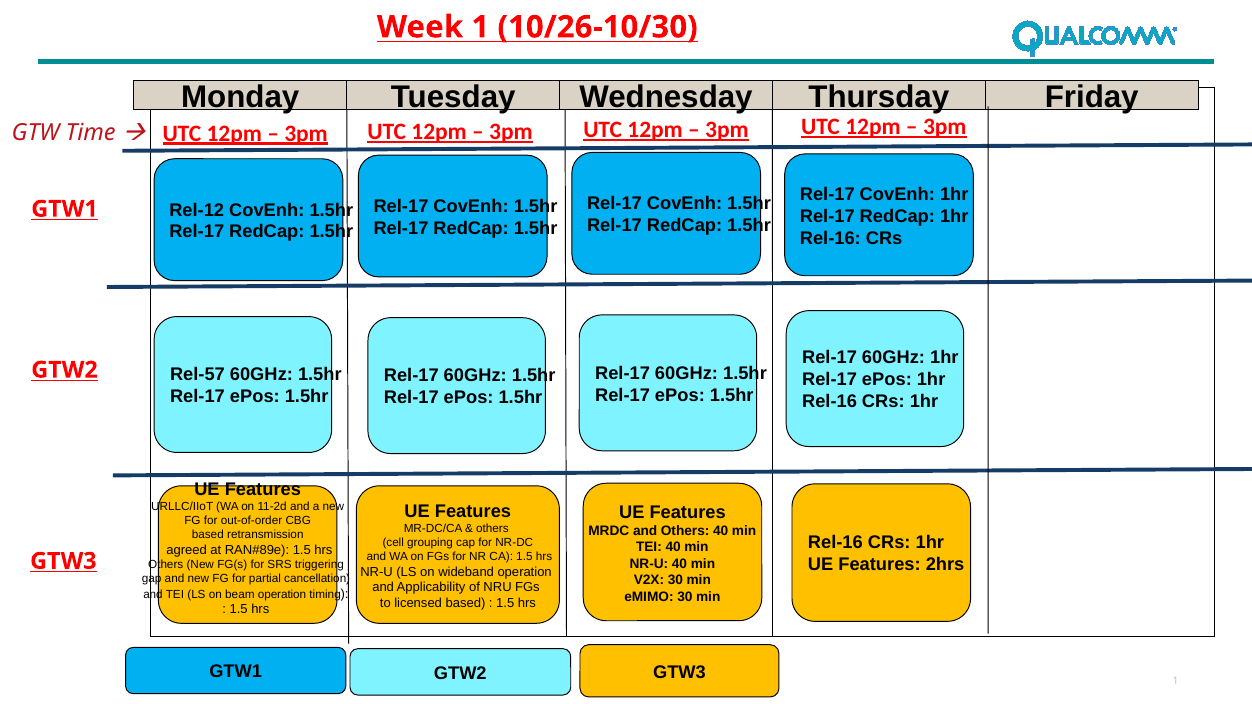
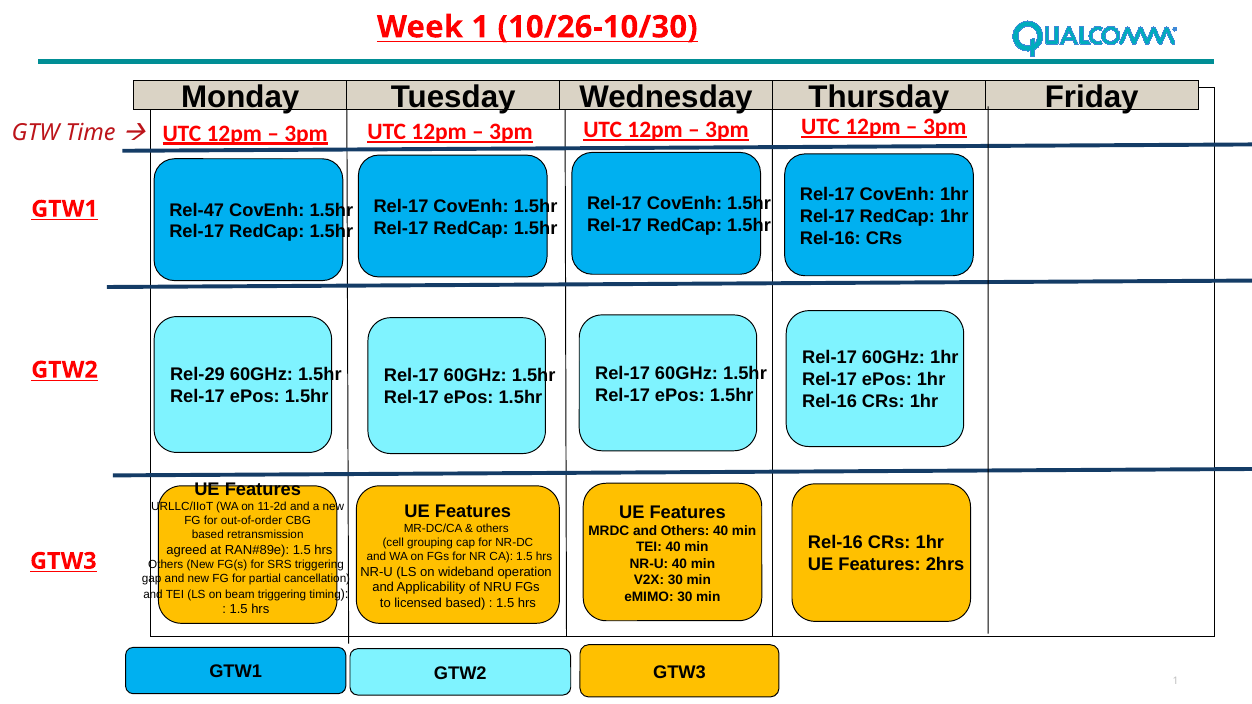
Rel-12: Rel-12 -> Rel-47 (197, 210)
Rel-57: Rel-57 -> Rel-29 (197, 375)
beam operation: operation -> triggering (282, 595)
